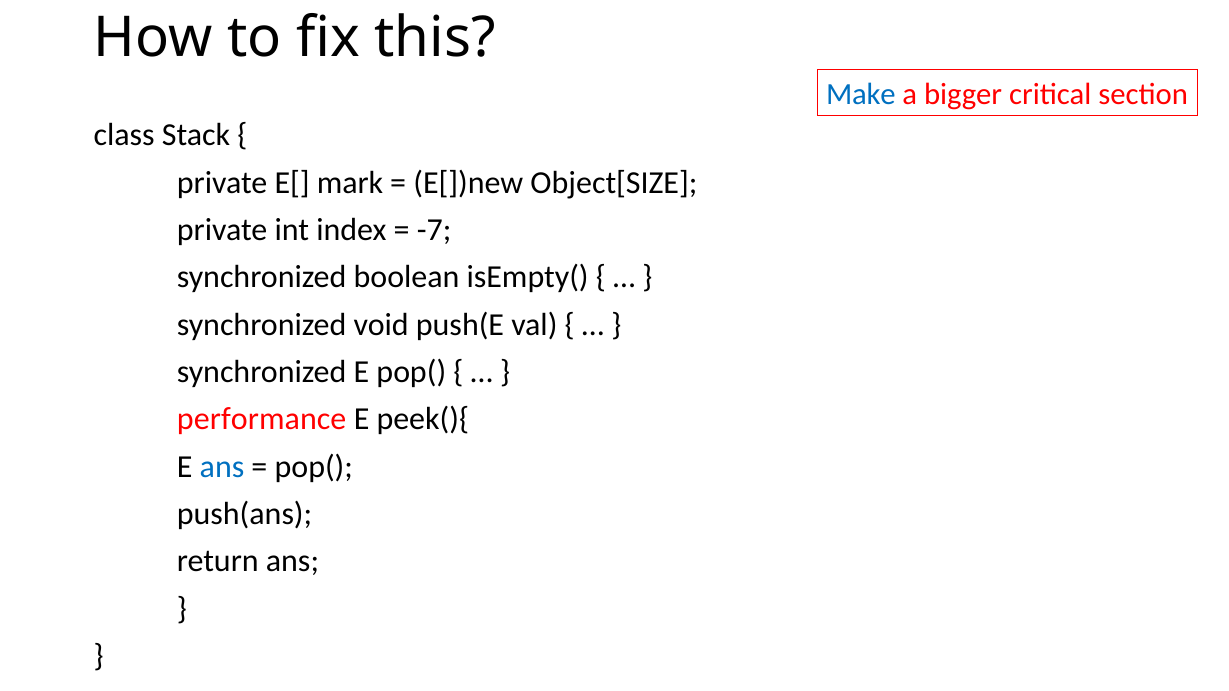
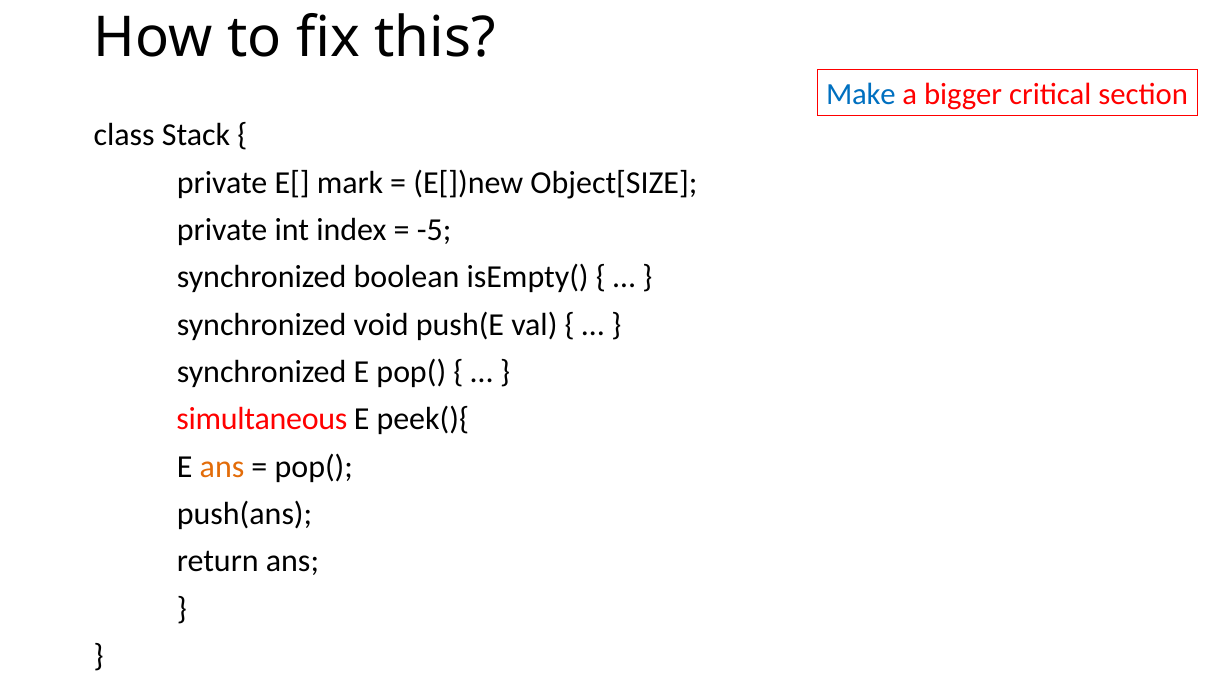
-7: -7 -> -5 (434, 230)
performance: performance -> simultaneous (262, 420)
ans colour: blue -> orange (222, 467)
